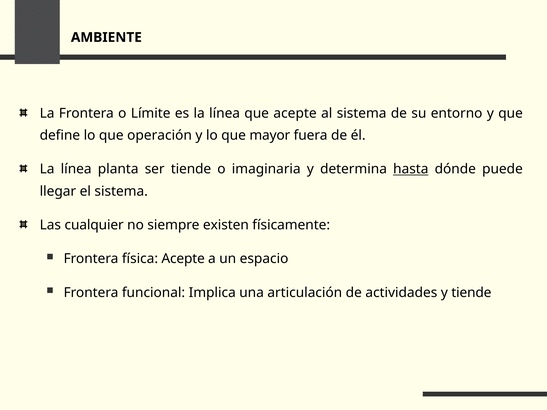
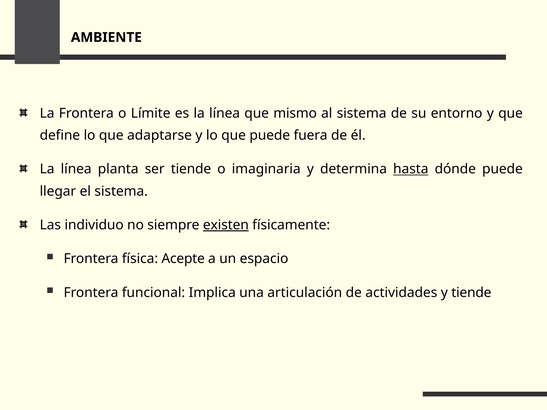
que acepte: acepte -> mismo (295, 113)
operación: operación -> adaptarse (160, 135)
que mayor: mayor -> puede (270, 135)
cualquier: cualquier -> individuo (94, 225)
existen underline: none -> present (226, 225)
